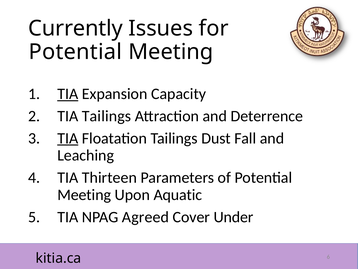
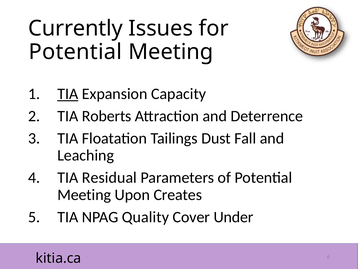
TIA Tailings: Tailings -> Roberts (107, 116)
TIA underline: present -> none (68, 138)
Thirteen: Thirteen -> Residual (109, 177)
Aquatic: Aquatic -> Creates (178, 195)
Agreed: Agreed -> Quality (145, 217)
